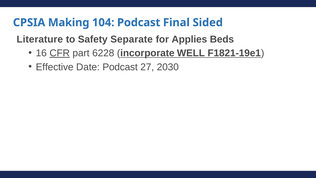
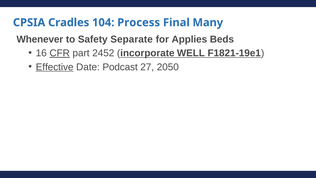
Making: Making -> Cradles (69, 23)
104 Podcast: Podcast -> Process (139, 23)
Sided: Sided -> Many (208, 23)
Literature: Literature -> Whenever (40, 39)
6228: 6228 -> 2452 (103, 53)
Effective underline: none -> present (55, 67)
2030: 2030 -> 2050 (168, 67)
